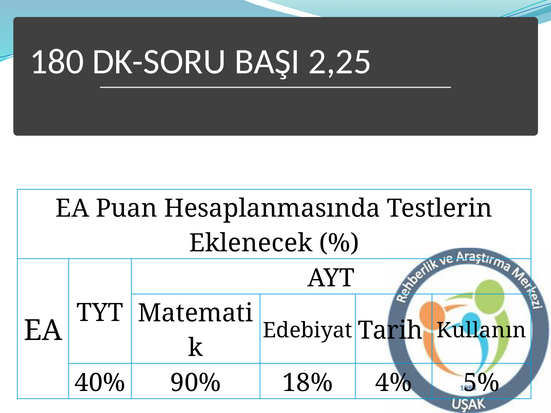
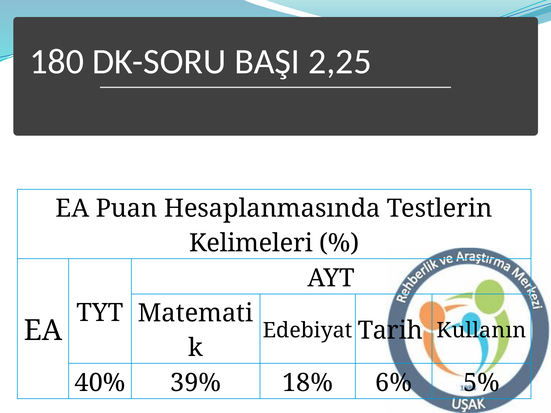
Eklenecek: Eklenecek -> Kelimeleri (251, 243)
90%: 90% -> 39% (196, 383)
4%: 4% -> 6% (394, 383)
